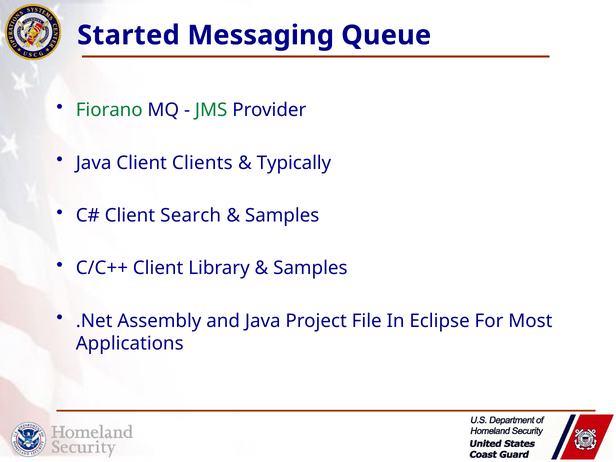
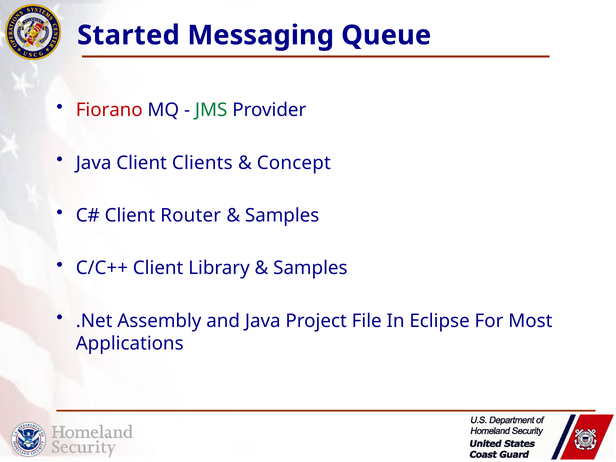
Fiorano colour: green -> red (109, 110)
Typically: Typically -> Concept (294, 163)
Search: Search -> Router (191, 216)
